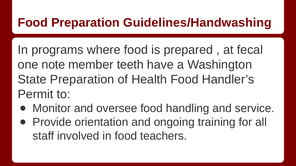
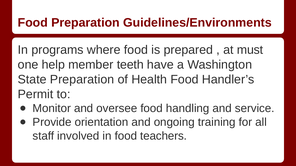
Guidelines/Handwashing: Guidelines/Handwashing -> Guidelines/Environments (197, 23)
fecal: fecal -> must (250, 50)
note: note -> help (53, 65)
